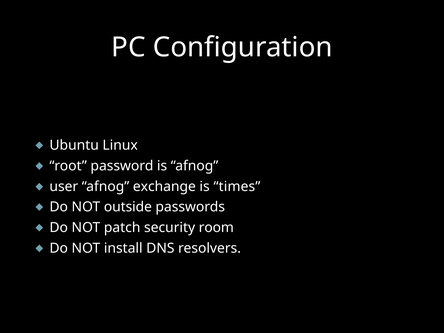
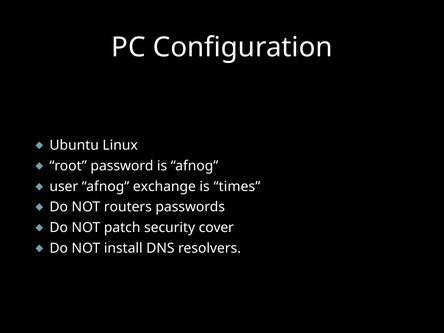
outside: outside -> routers (128, 207)
room: room -> cover (216, 228)
